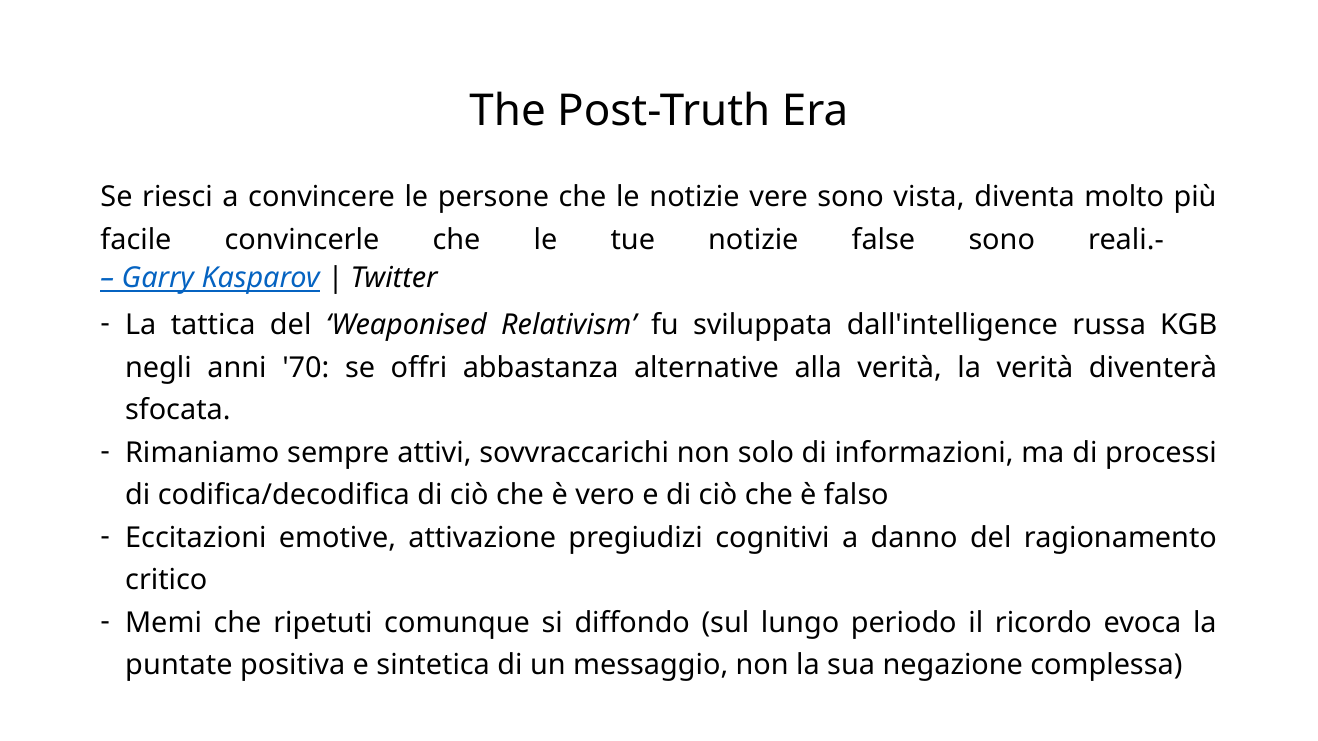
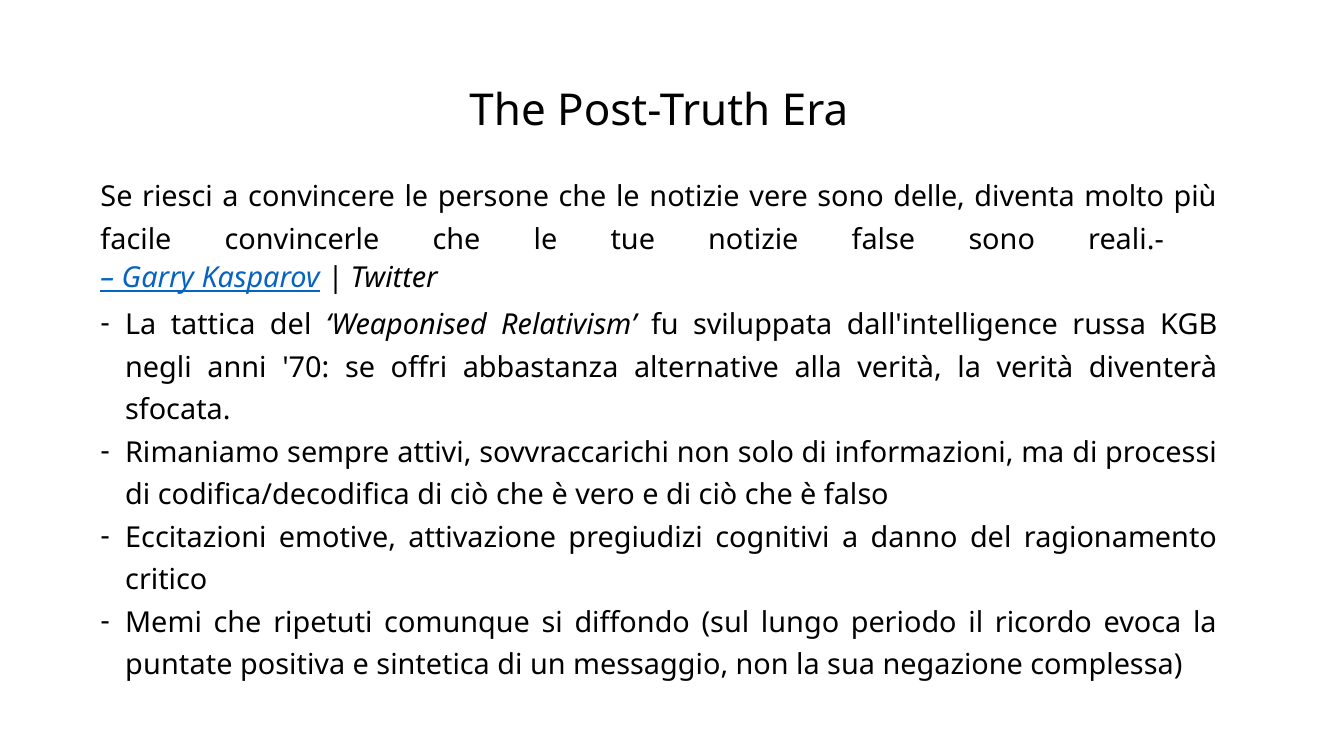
vista: vista -> delle (929, 197)
